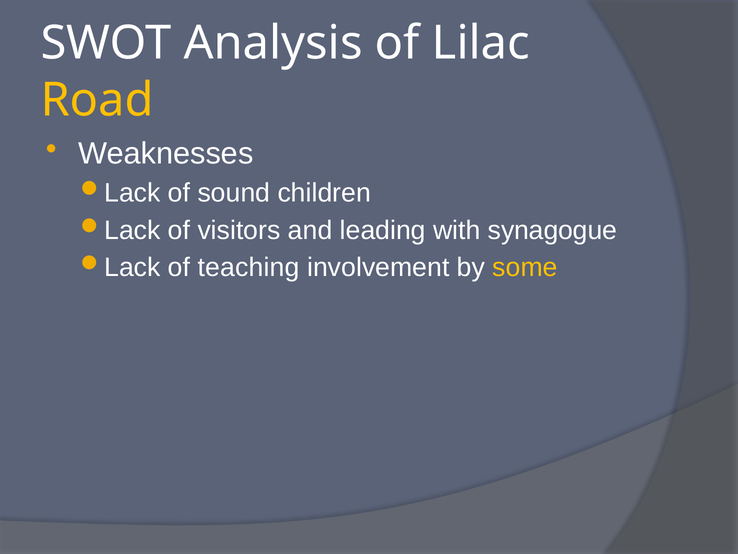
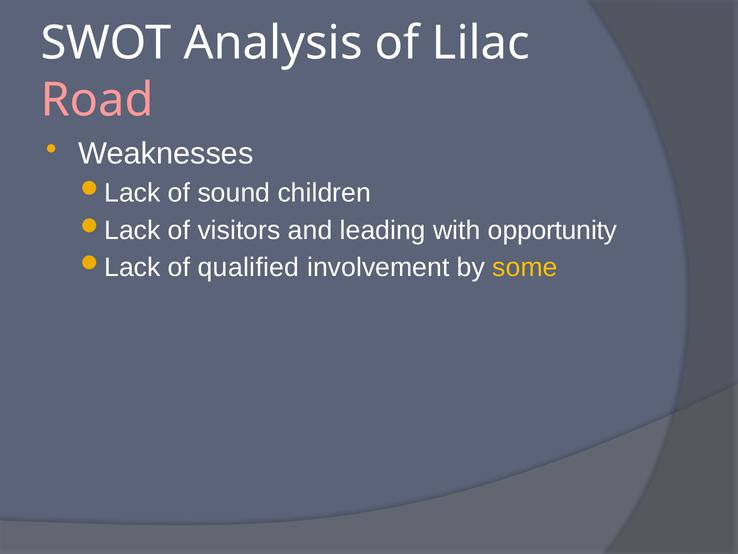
Road colour: yellow -> pink (97, 100)
synagogue: synagogue -> opportunity (553, 230)
teaching: teaching -> qualified (249, 267)
